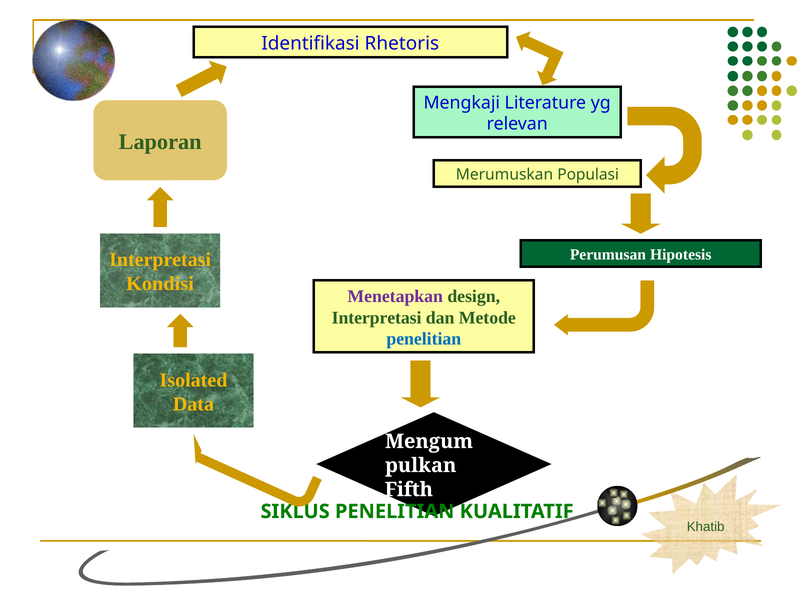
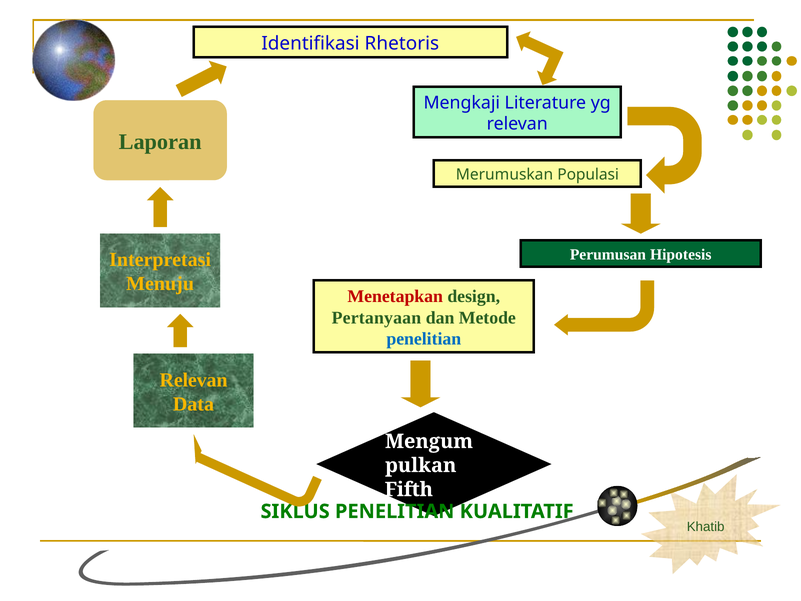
Kondisi: Kondisi -> Menuju (160, 284)
Menetapkan colour: purple -> red (395, 296)
Interpretasi: Interpretasi -> Pertanyaan (376, 318)
Isolated: Isolated -> Relevan (194, 380)
